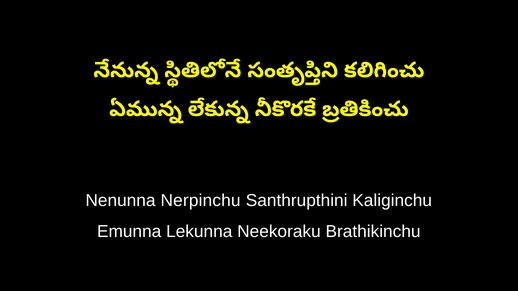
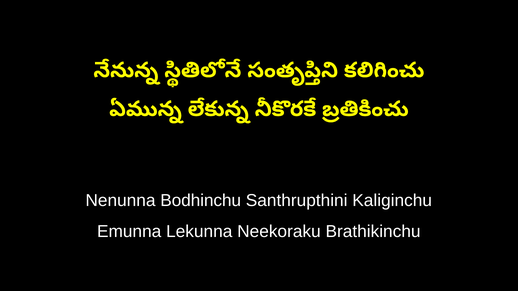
Nerpinchu: Nerpinchu -> Bodhinchu (201, 201)
